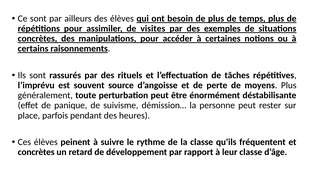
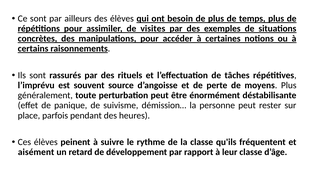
concrètes: concrètes -> aisément (36, 153)
